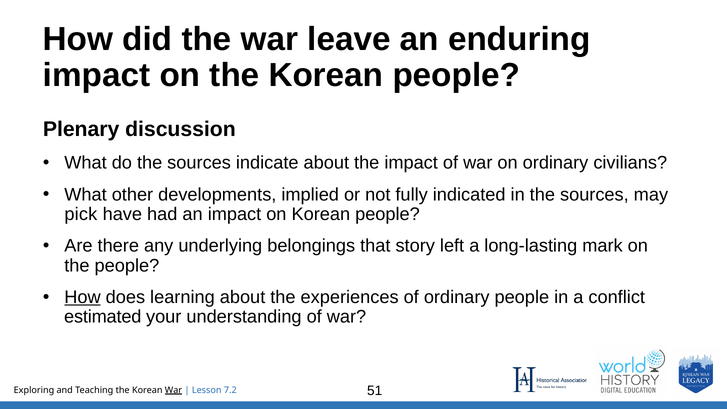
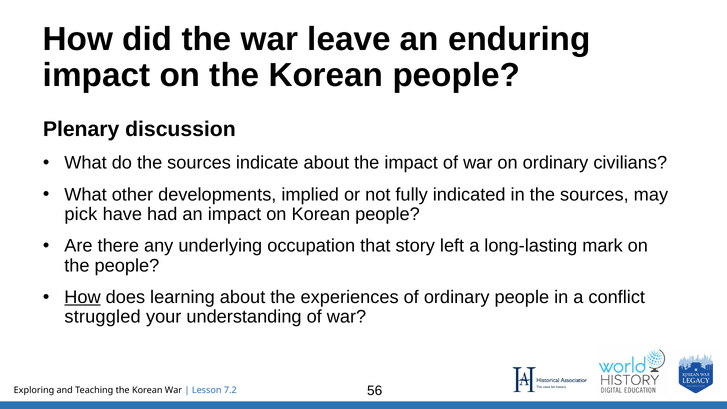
belongings: belongings -> occupation (311, 246)
estimated: estimated -> struggled (103, 317)
War underline: present -> none (173, 390)
51: 51 -> 56 (375, 391)
